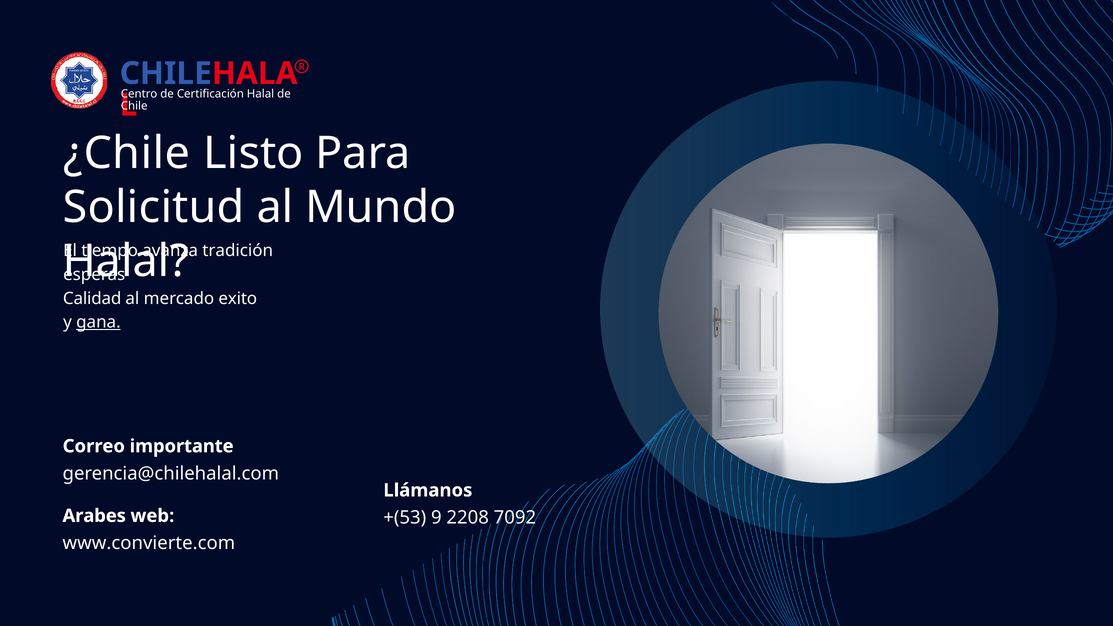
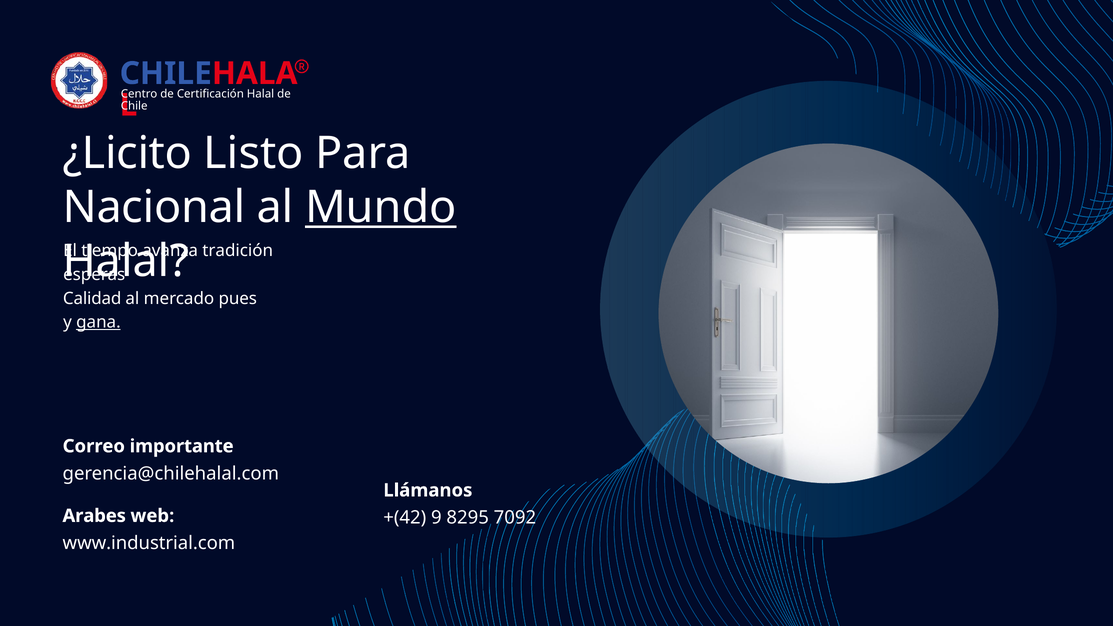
¿Chile: ¿Chile -> ¿Licito (127, 153)
Solicitud: Solicitud -> Nacional (154, 207)
Mundo underline: none -> present (381, 207)
exito: exito -> pues (238, 298)
+(53: +(53 -> +(42 (405, 518)
2208: 2208 -> 8295 (468, 518)
www.convierte.com: www.convierte.com -> www.industrial.com (149, 543)
